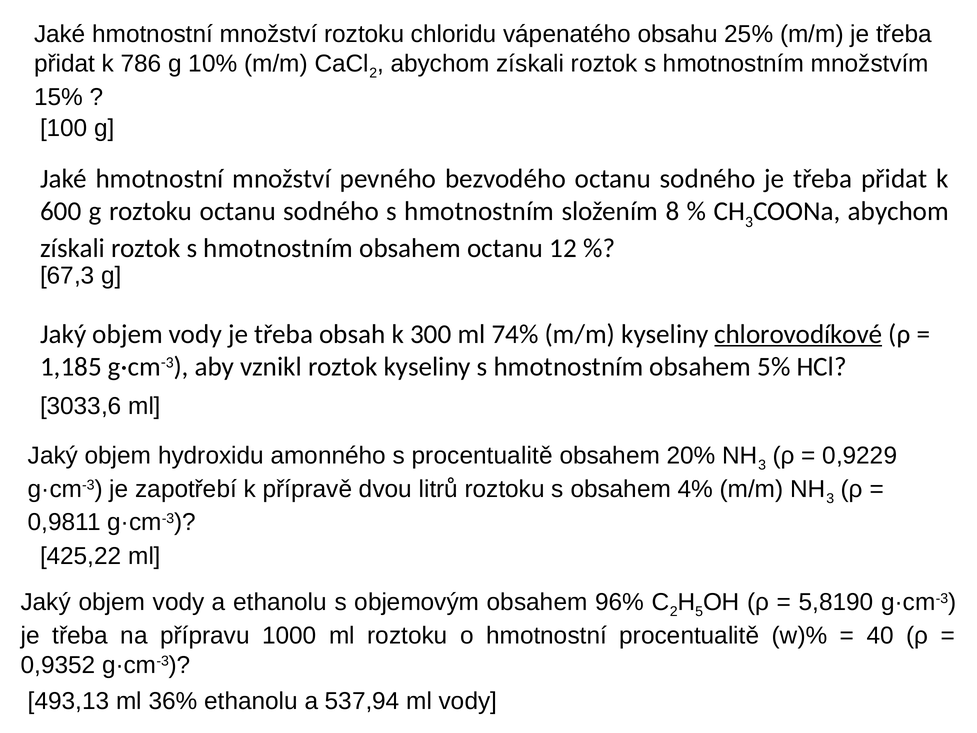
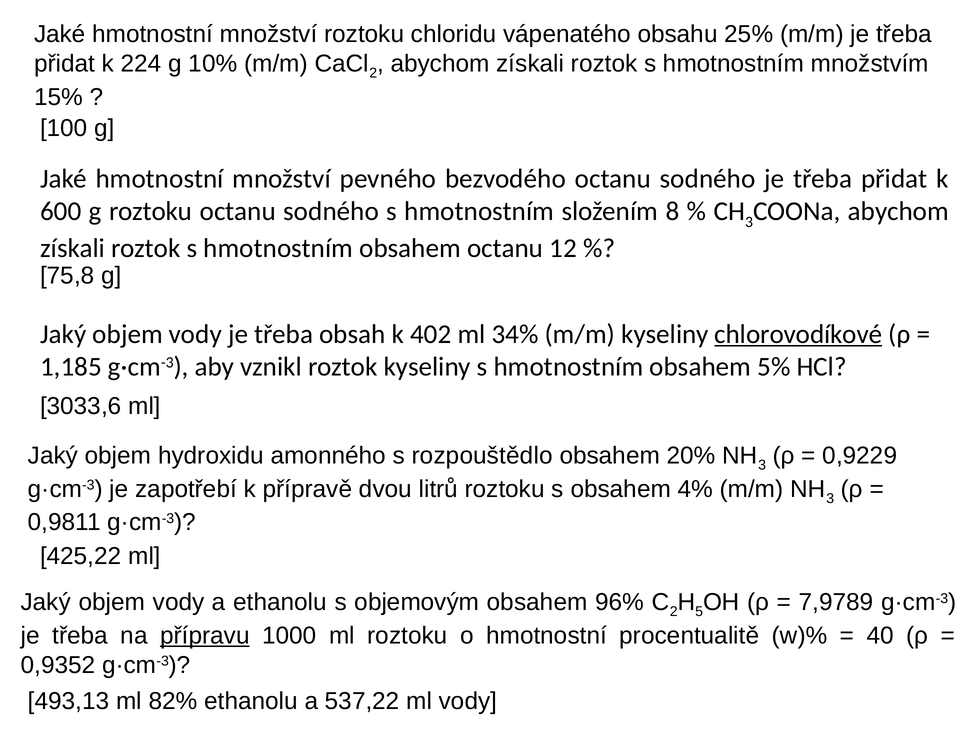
786: 786 -> 224 (141, 64)
67,3: 67,3 -> 75,8 (67, 276)
300: 300 -> 402 (431, 334)
74%: 74% -> 34% (515, 334)
s procentualitě: procentualitě -> rozpouštědlo (482, 456)
5,8190: 5,8190 -> 7,9789 (836, 602)
přípravu underline: none -> present (205, 635)
36%: 36% -> 82% (173, 701)
537,94: 537,94 -> 537,22 (362, 701)
